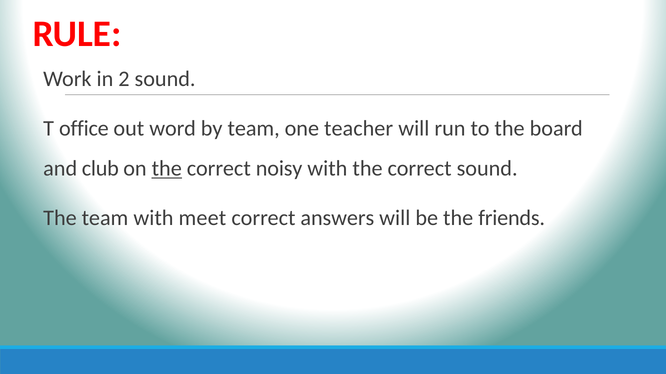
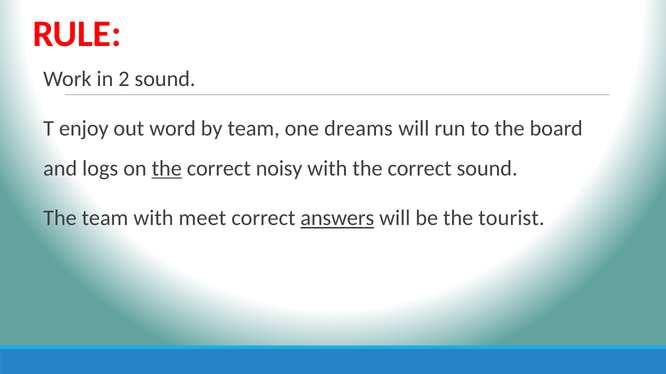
office: office -> enjoy (84, 129)
teacher: teacher -> dreams (359, 129)
club: club -> logs (100, 169)
answers underline: none -> present (337, 218)
friends: friends -> tourist (511, 218)
